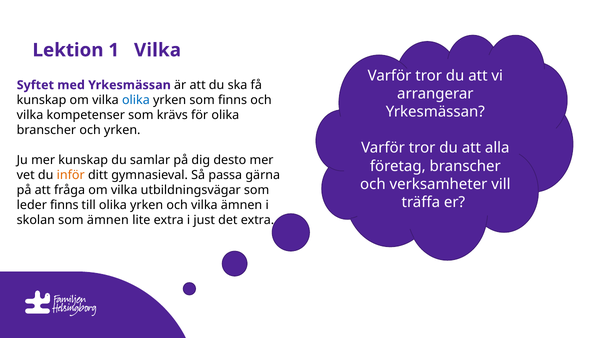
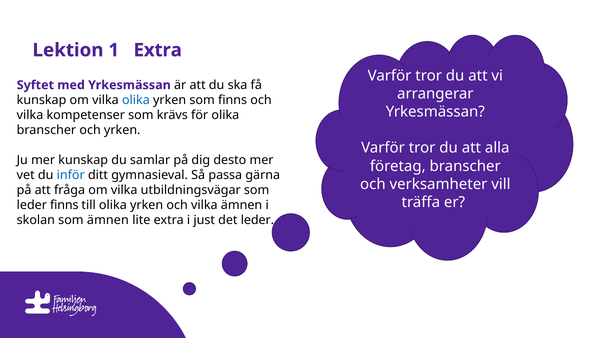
1 Vilka: Vilka -> Extra (158, 50)
inför colour: orange -> blue (71, 175)
det extra: extra -> leder (257, 220)
